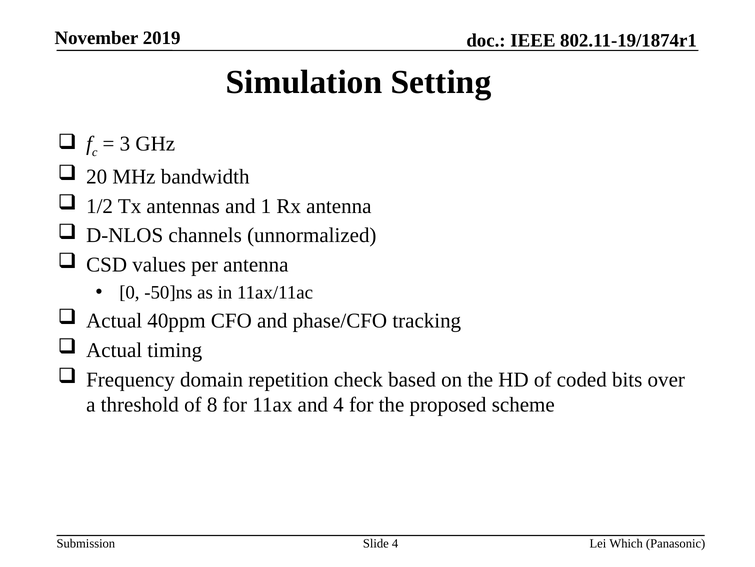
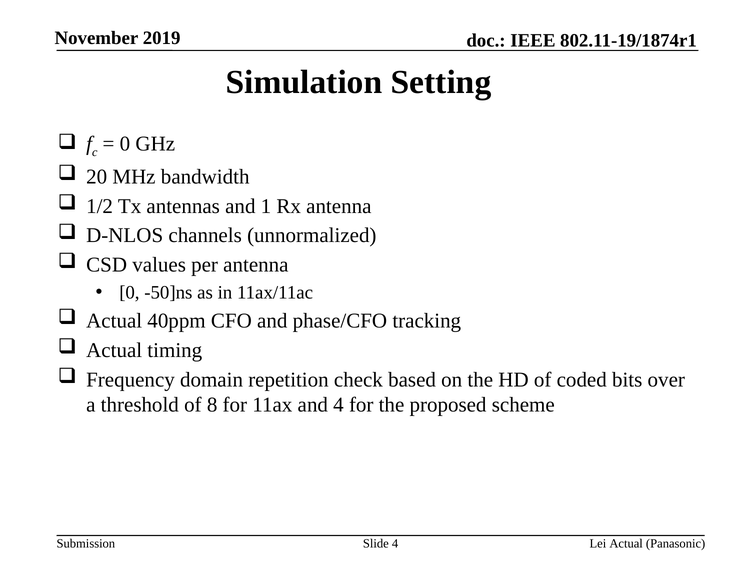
3: 3 -> 0 (125, 144)
Lei Which: Which -> Actual (626, 543)
